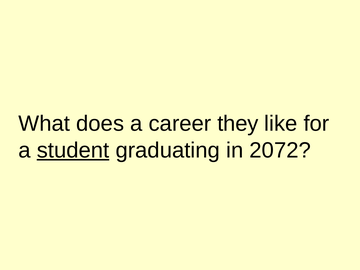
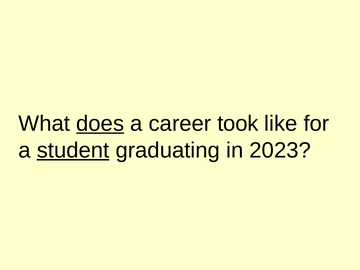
does underline: none -> present (100, 124)
they: they -> took (238, 124)
2072: 2072 -> 2023 (280, 150)
